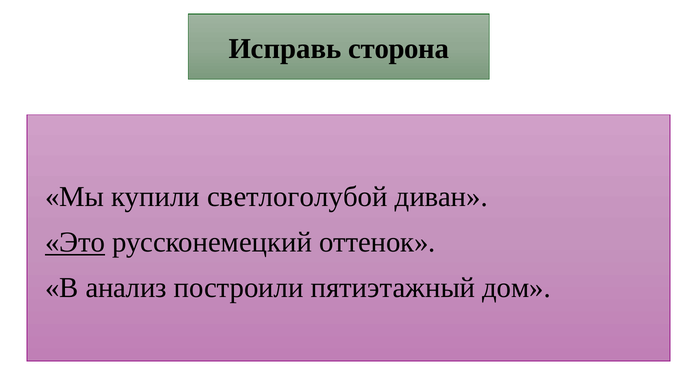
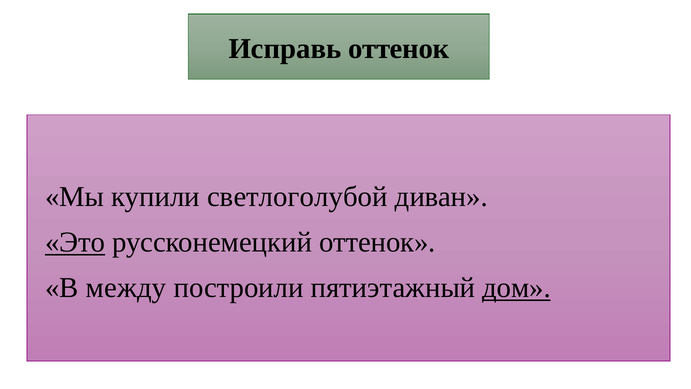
Исправь сторона: сторона -> оттенок (399, 49)
анализ: анализ -> между (126, 288)
дом underline: none -> present (517, 288)
